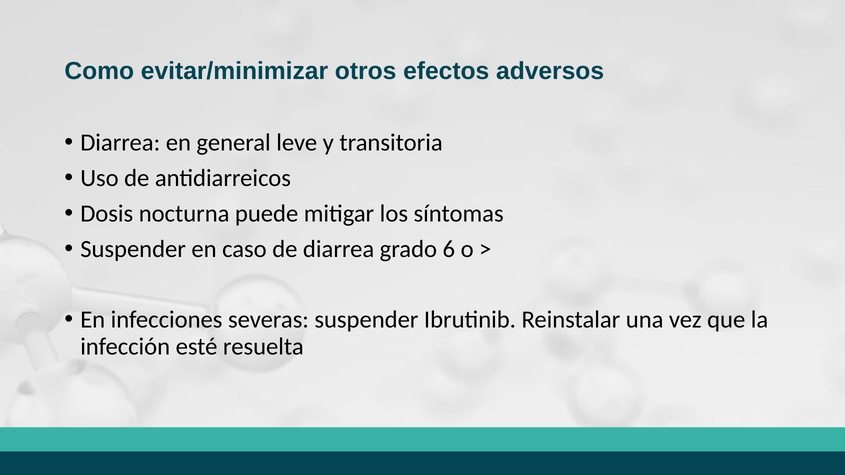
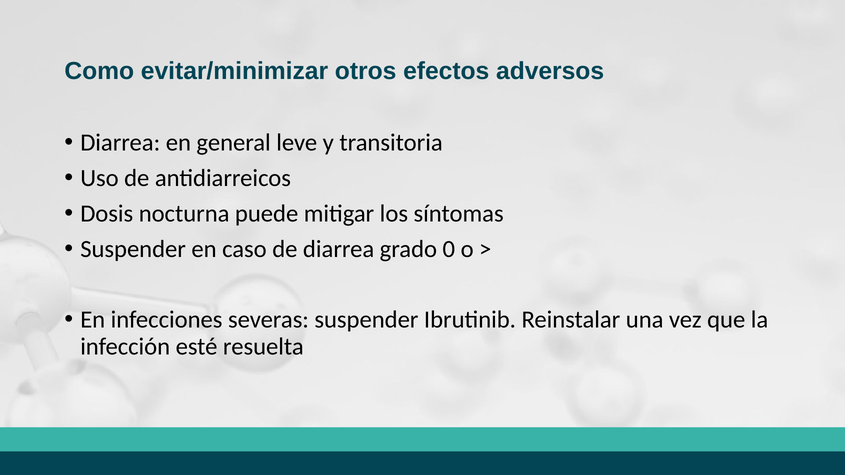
6: 6 -> 0 (449, 249)
